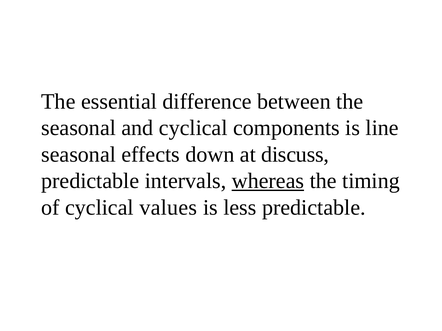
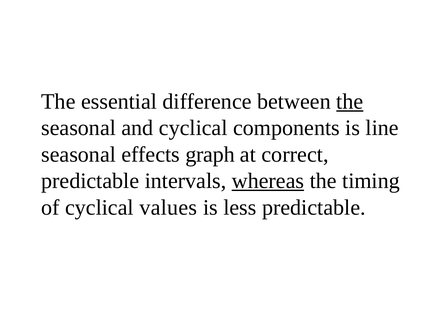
the underline: none -> present (350, 102)
down: down -> graph (210, 155)
discuss: discuss -> correct (295, 155)
